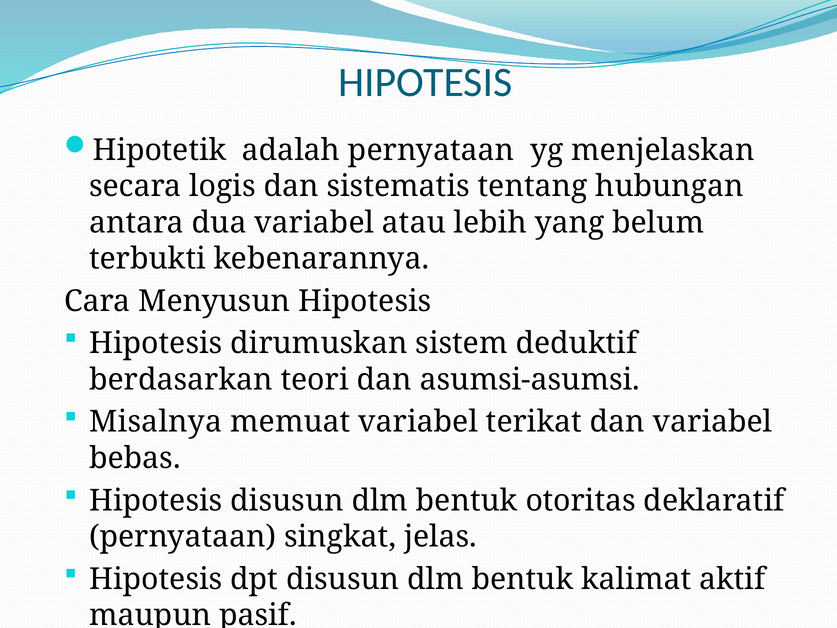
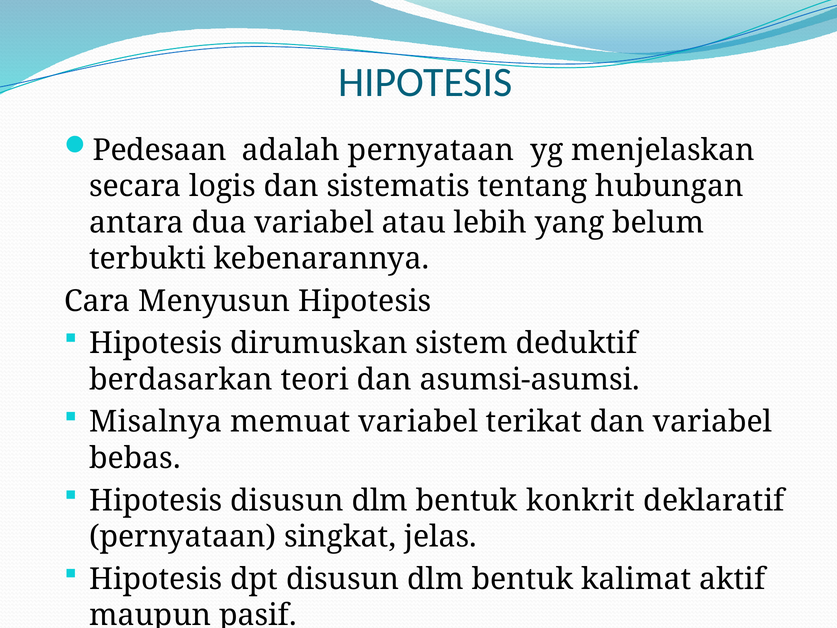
Hipotetik: Hipotetik -> Pedesaan (160, 150)
otoritas: otoritas -> konkrit (580, 500)
